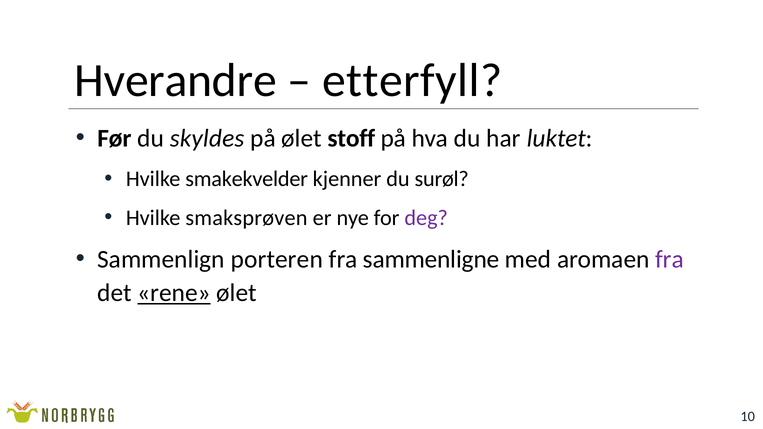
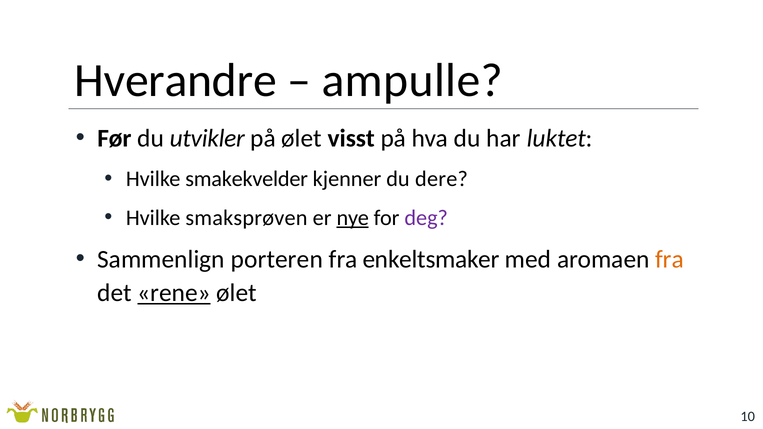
etterfyll: etterfyll -> ampulle (412, 80)
skyldes: skyldes -> utvikler (207, 138)
stoff: stoff -> visst (351, 138)
surøl: surøl -> dere (441, 179)
nye underline: none -> present (353, 218)
sammenligne: sammenligne -> enkeltsmaker (431, 259)
fra colour: purple -> orange (670, 259)
